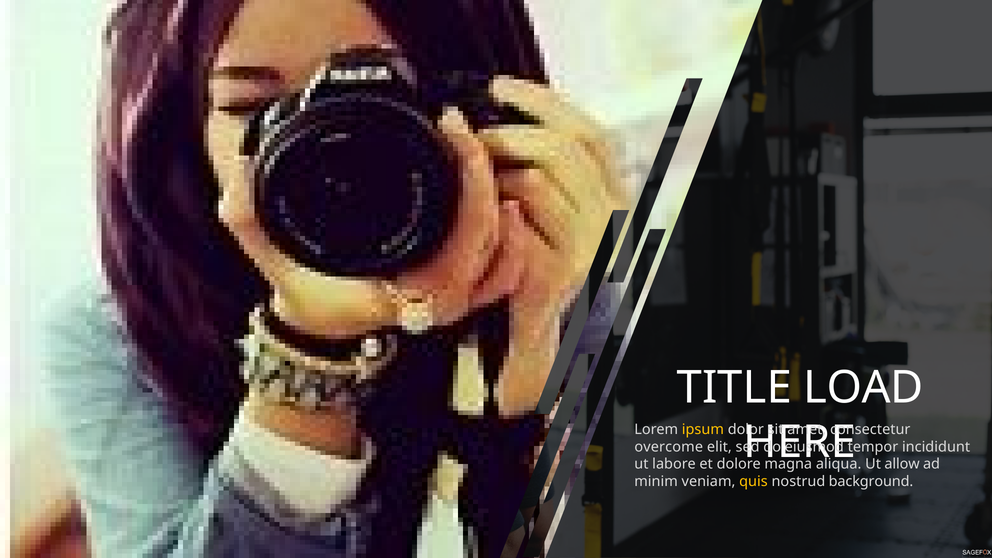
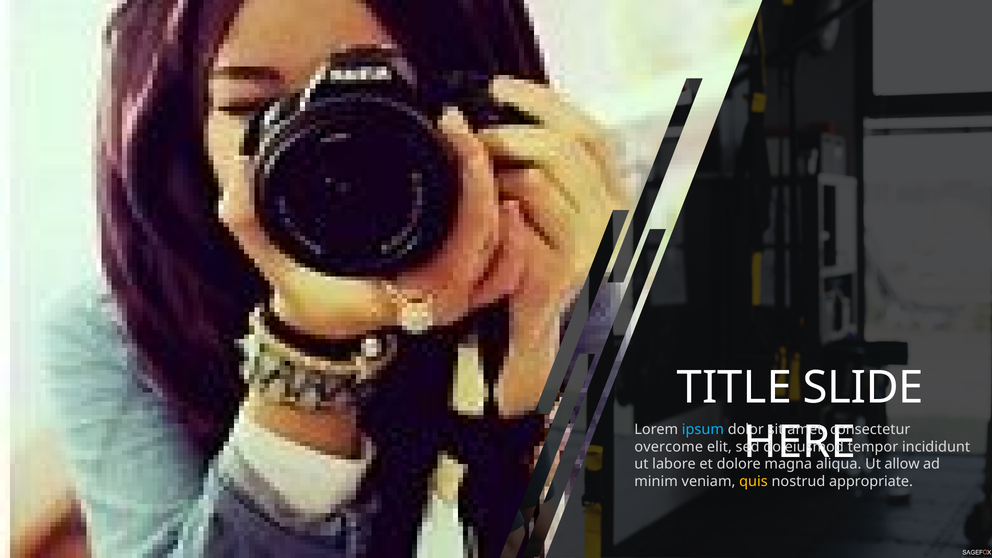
LOAD: LOAD -> SLIDE (863, 388)
ipsum colour: yellow -> light blue (703, 429)
background: background -> appropriate (871, 482)
